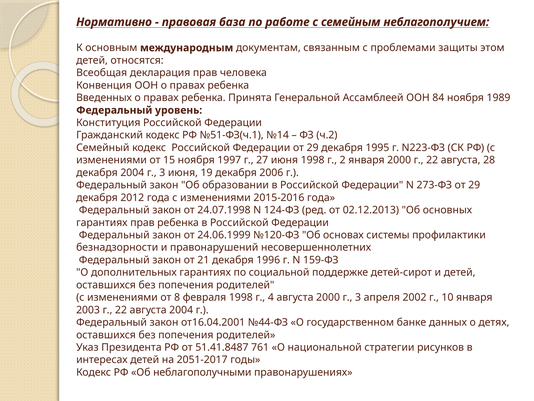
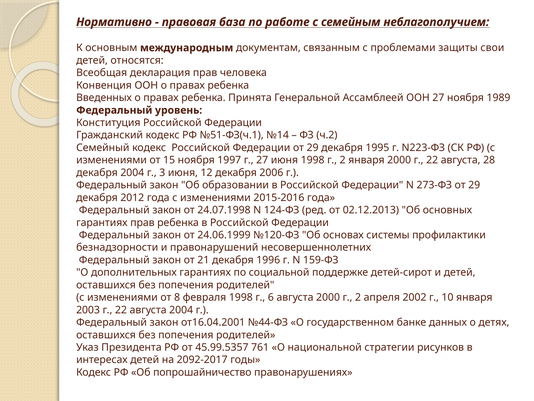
этом: этом -> свои (492, 48)
ООН 84: 84 -> 27 (438, 98)
19: 19 -> 12 (207, 172)
4: 4 -> 6 (271, 297)
2000 г 3: 3 -> 2 (358, 297)
51.41.8487: 51.41.8487 -> 45.99.5357 (222, 347)
2051-2017: 2051-2017 -> 2092-2017 (202, 359)
неблагополучными: неблагополучными -> попрошайничество (202, 372)
